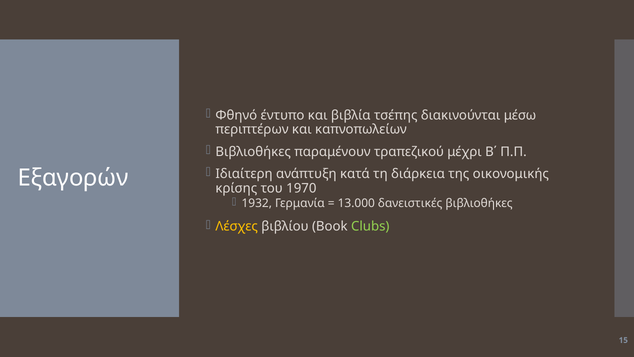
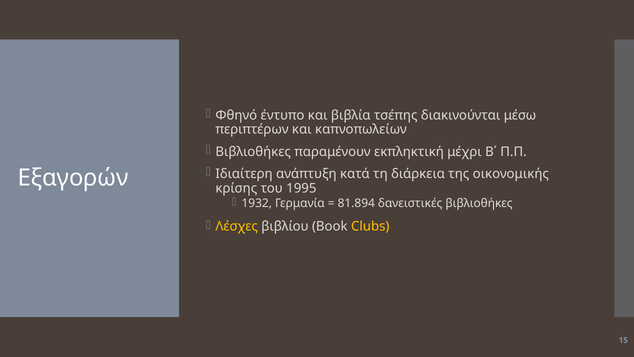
τραπεζικού: τραπεζικού -> εκπληκτική (409, 152)
1970: 1970 -> 1995 (301, 188)
13.000: 13.000 -> 81.894 (356, 203)
Clubs colour: light green -> yellow (370, 226)
